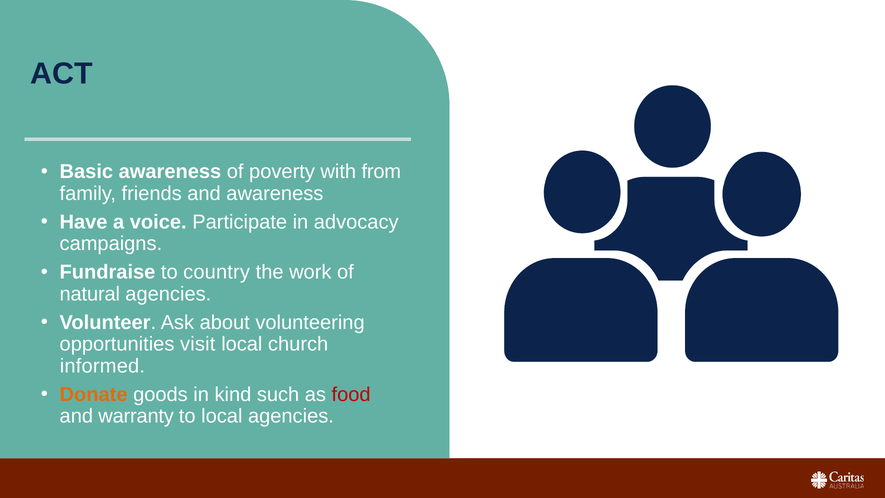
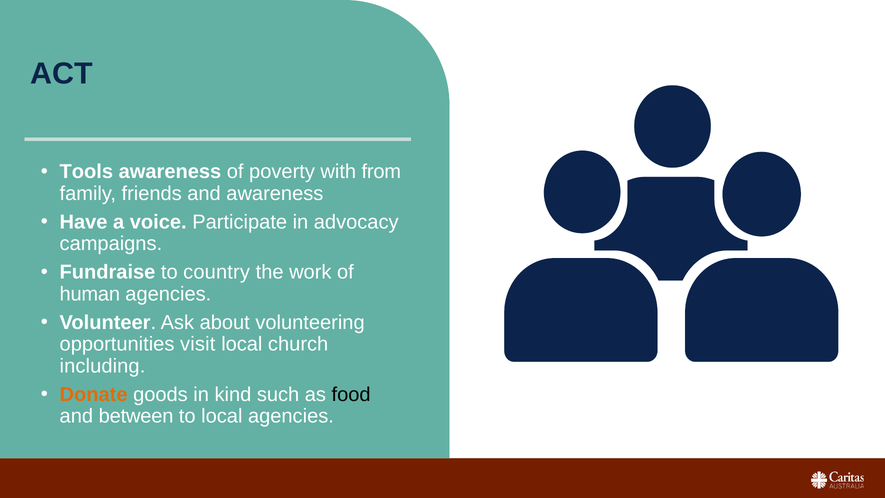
Basic: Basic -> Tools (86, 172)
natural: natural -> human (90, 294)
informed: informed -> including (102, 366)
food colour: red -> black (351, 394)
warranty: warranty -> between (136, 416)
